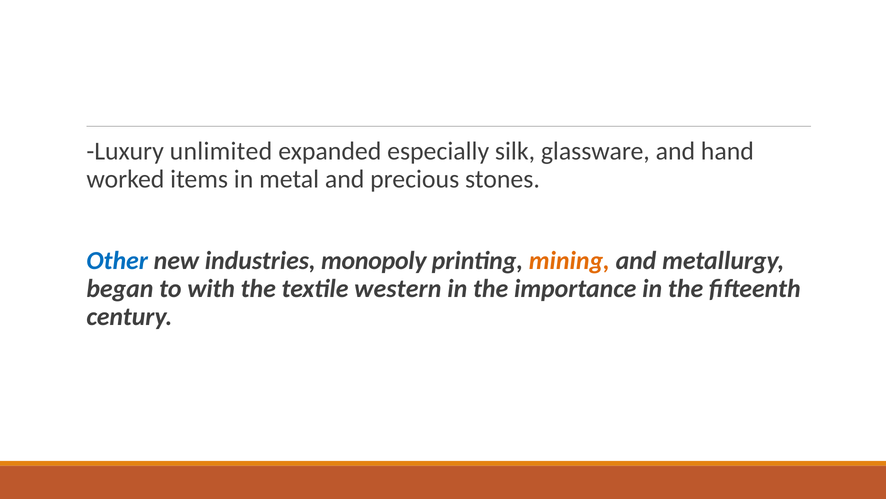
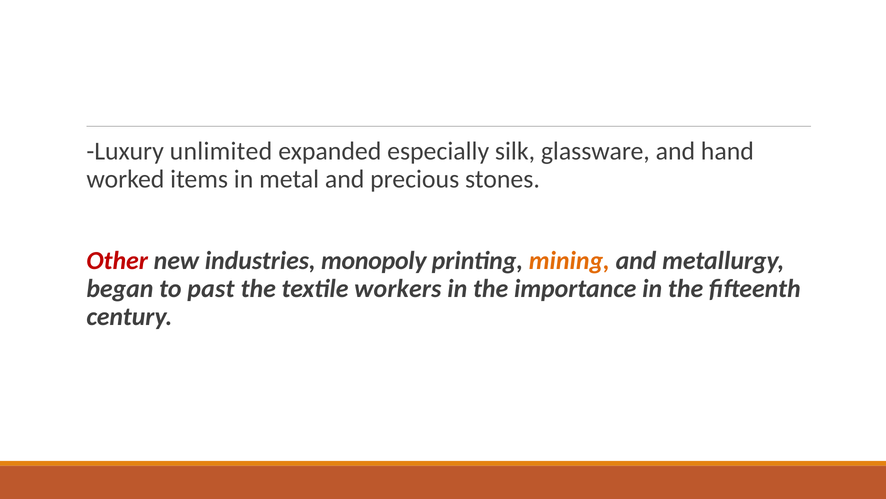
Other colour: blue -> red (117, 261)
with: with -> past (211, 288)
western: western -> workers (398, 288)
